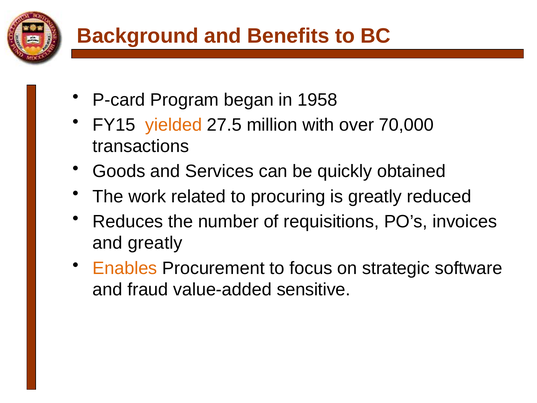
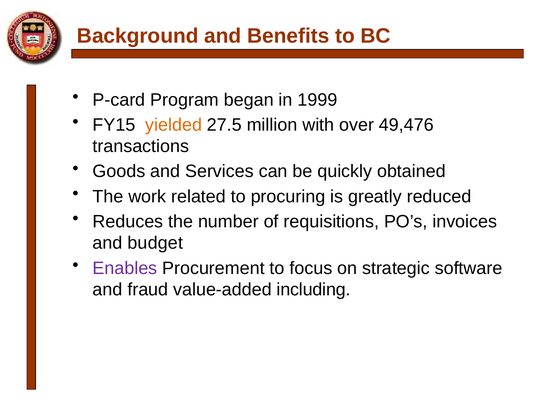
1958: 1958 -> 1999 (317, 100)
70,000: 70,000 -> 49,476 (406, 125)
and greatly: greatly -> budget (155, 243)
Enables colour: orange -> purple (125, 268)
sensitive: sensitive -> including (314, 289)
